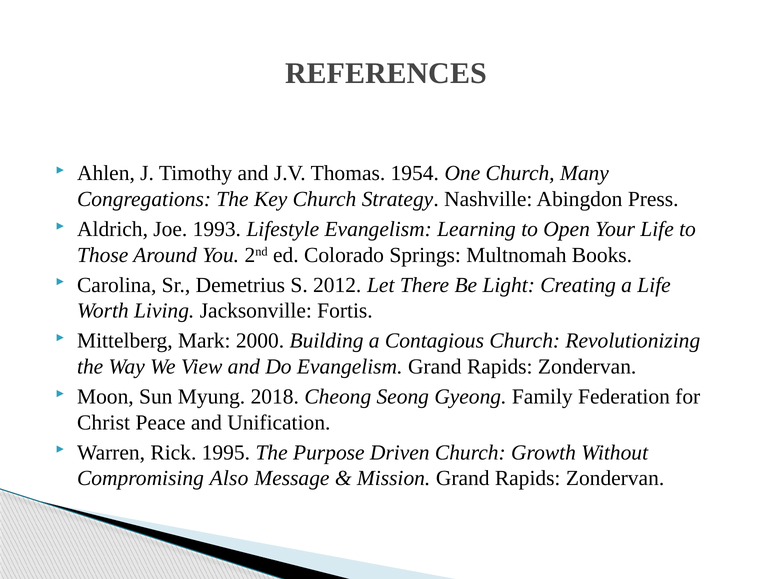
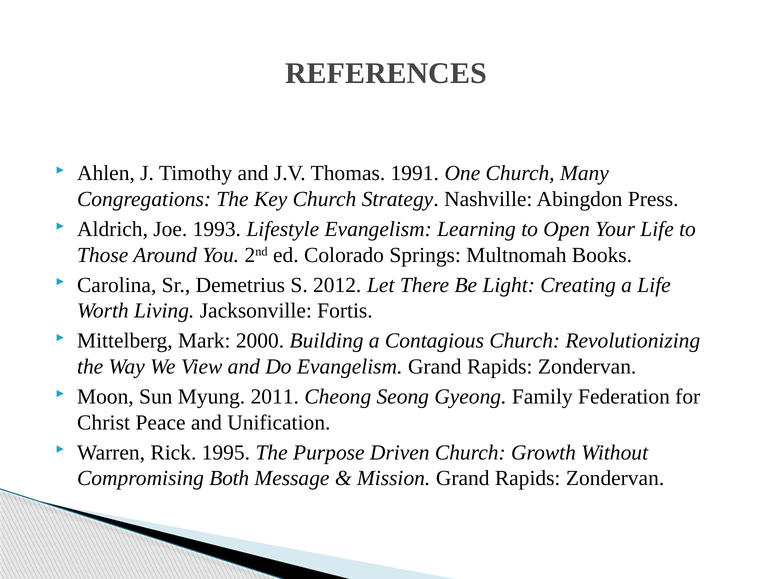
1954: 1954 -> 1991 (415, 173)
2018: 2018 -> 2011 (275, 397)
Also: Also -> Both (229, 478)
